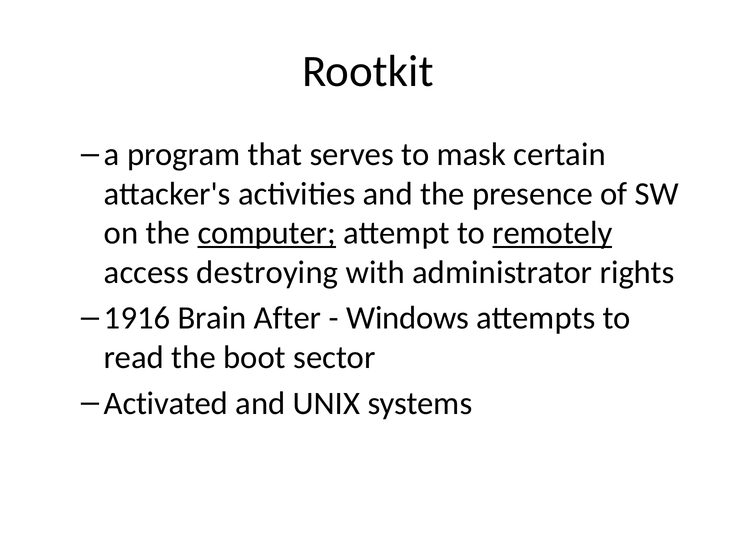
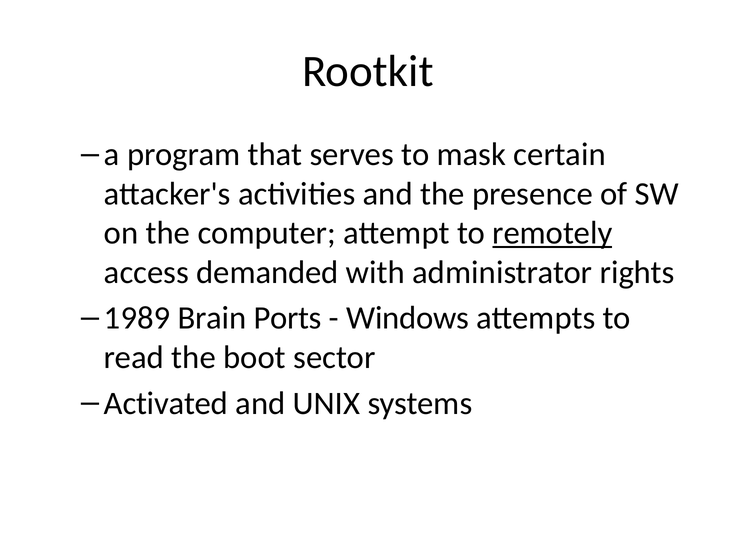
computer underline: present -> none (267, 233)
destroying: destroying -> demanded (267, 272)
1916: 1916 -> 1989 (137, 318)
After: After -> Ports (288, 318)
